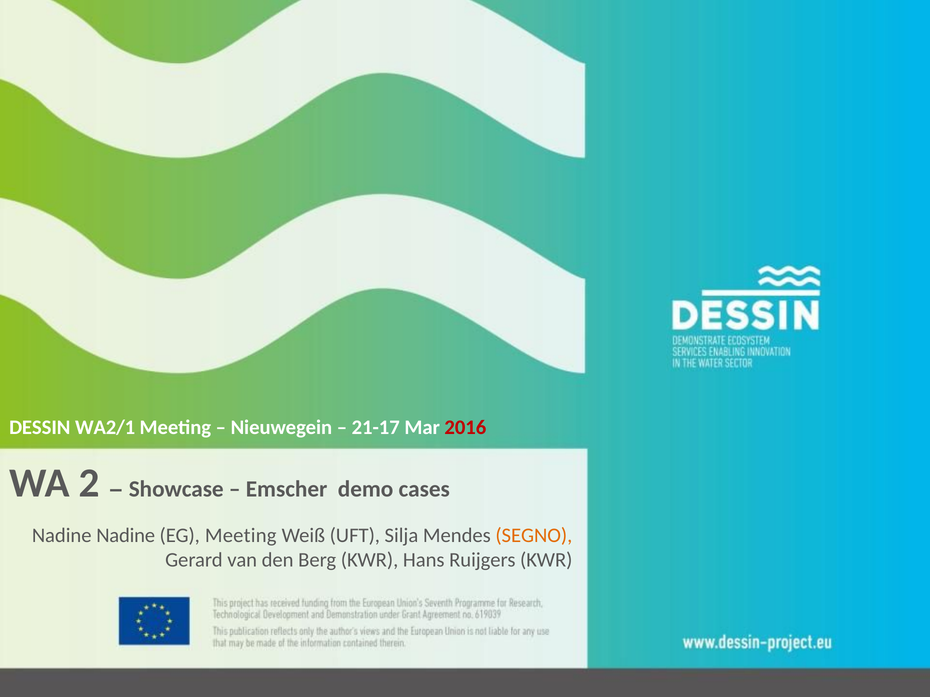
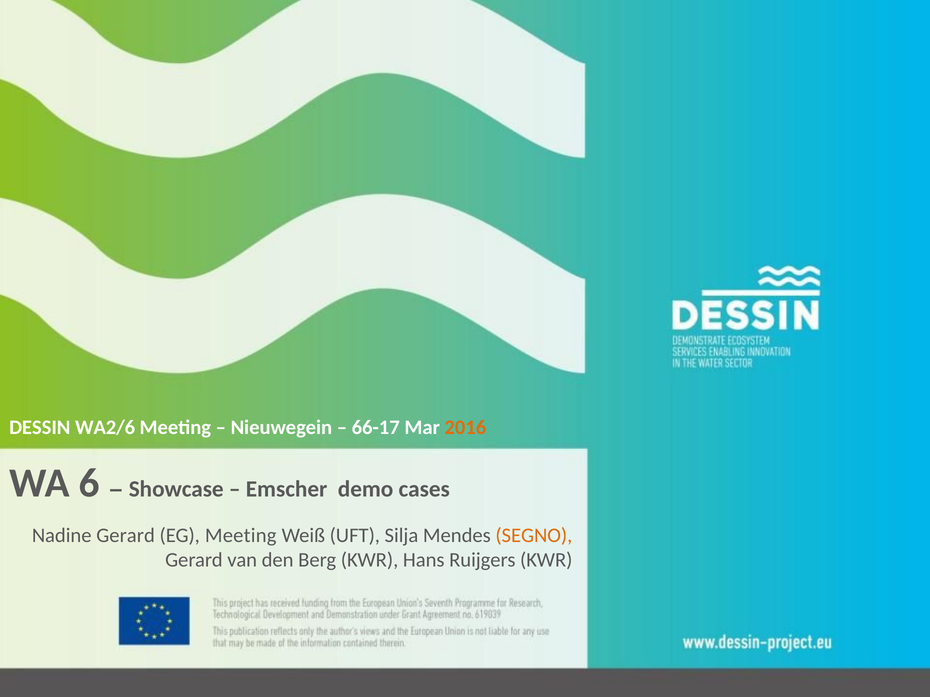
WA2/1: WA2/1 -> WA2/6 (105, 428)
21-17: 21-17 -> 66-17 (376, 428)
2016 colour: red -> orange (465, 428)
2: 2 -> 6 (89, 484)
Nadine Nadine: Nadine -> Gerard (126, 536)
